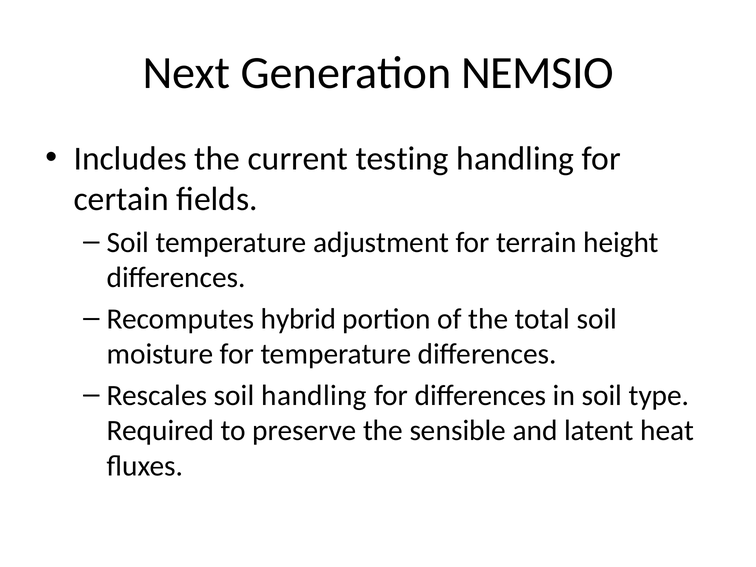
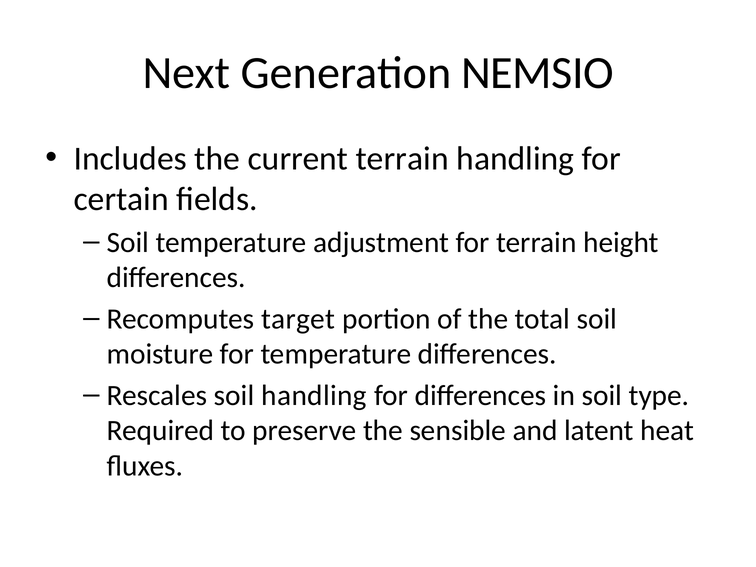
current testing: testing -> terrain (402, 159)
hybrid: hybrid -> target (298, 319)
